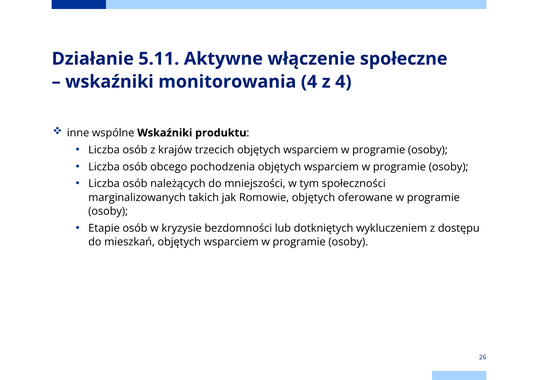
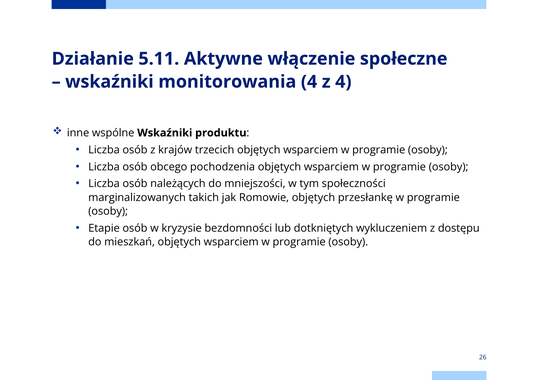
oferowane: oferowane -> przesłankę (365, 198)
